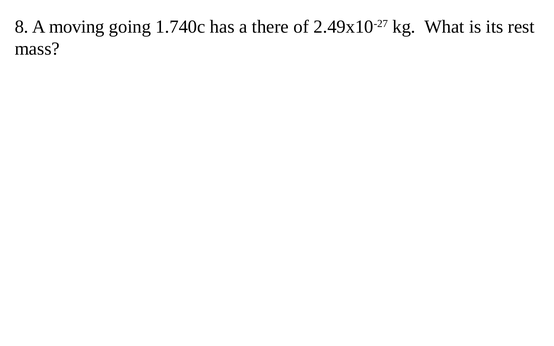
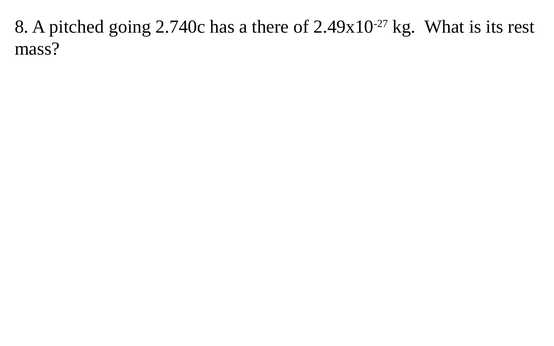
moving: moving -> pitched (77, 27)
1.740c: 1.740c -> 2.740c (180, 27)
